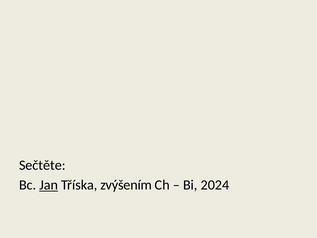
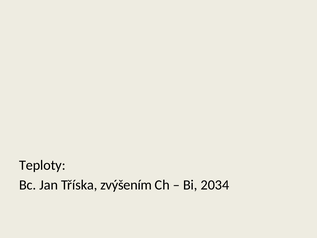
Sečtěte: Sečtěte -> Teploty (42, 165)
Jan underline: present -> none (49, 185)
2024: 2024 -> 2034 (215, 185)
